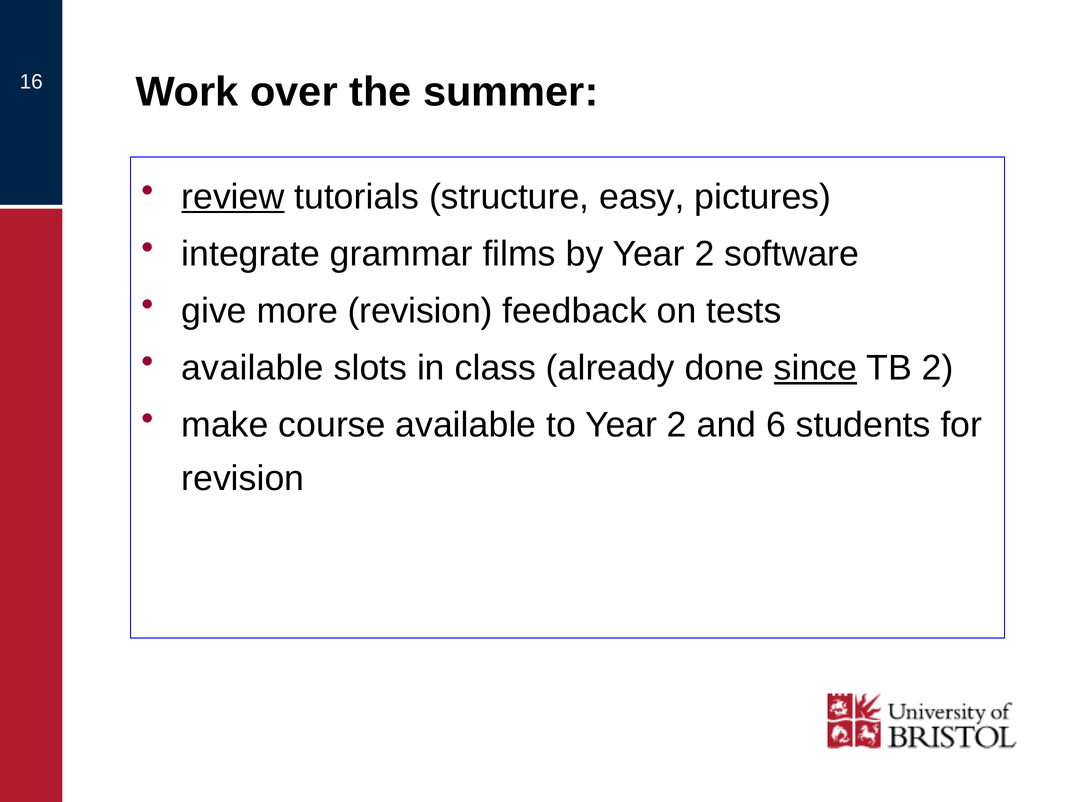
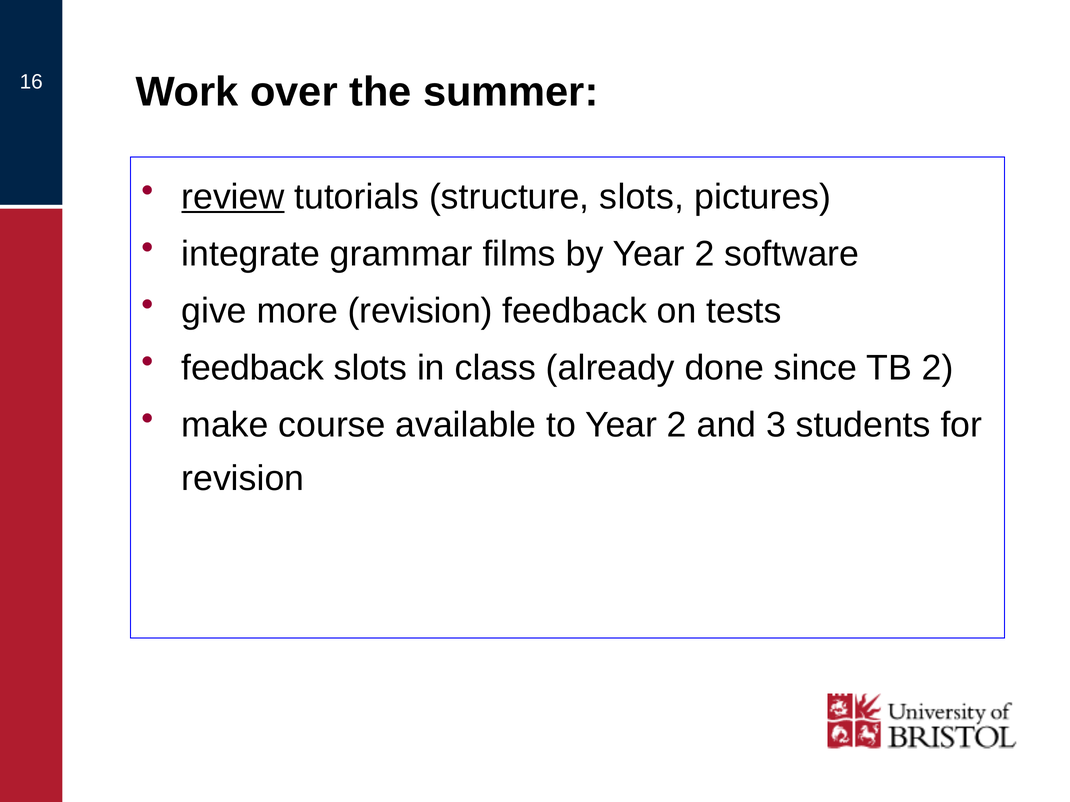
structure easy: easy -> slots (642, 197)
available: available -> feedback (253, 368)
since underline: present -> none (815, 368)
6: 6 -> 3 (776, 425)
